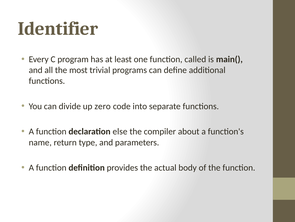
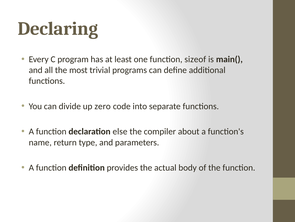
Identifier: Identifier -> Declaring (58, 29)
called: called -> sizeof (195, 59)
